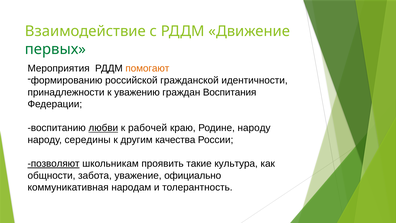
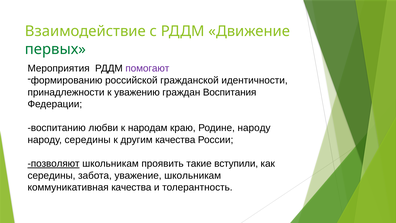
помогают colour: orange -> purple (147, 68)
любви underline: present -> none (103, 128)
рабочей: рабочей -> народам (148, 128)
культура: культура -> вступили (236, 163)
общности: общности -> середины (52, 175)
уважение официально: официально -> школьникам (193, 175)
коммуникативная народам: народам -> качества (131, 187)
